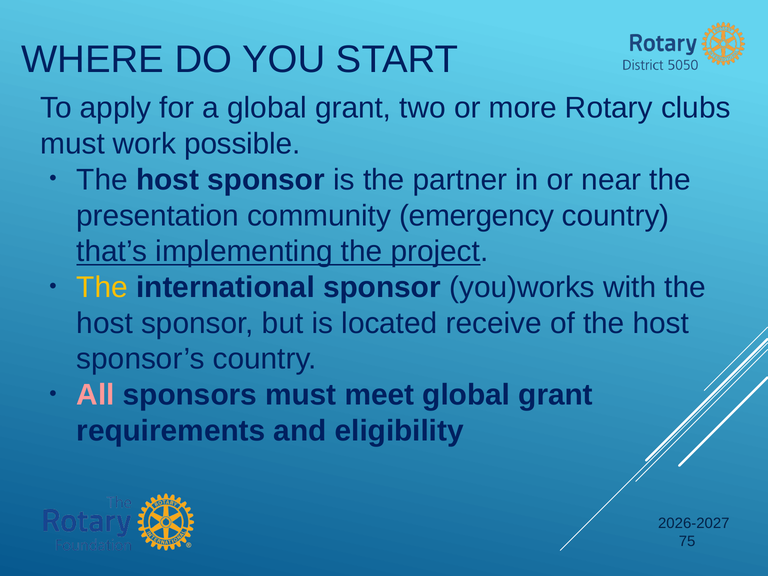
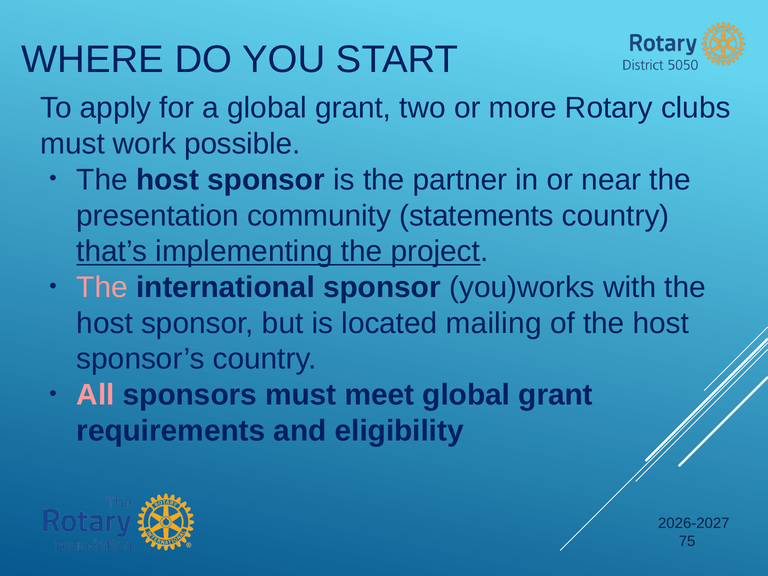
emergency: emergency -> statements (477, 216)
The colour: yellow -> pink (102, 287)
receive: receive -> mailing (494, 323)
